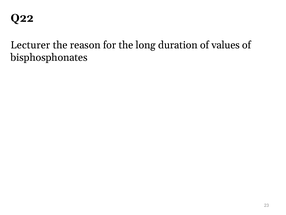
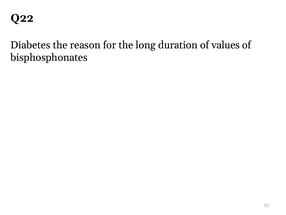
Lecturer: Lecturer -> Diabetes (30, 45)
